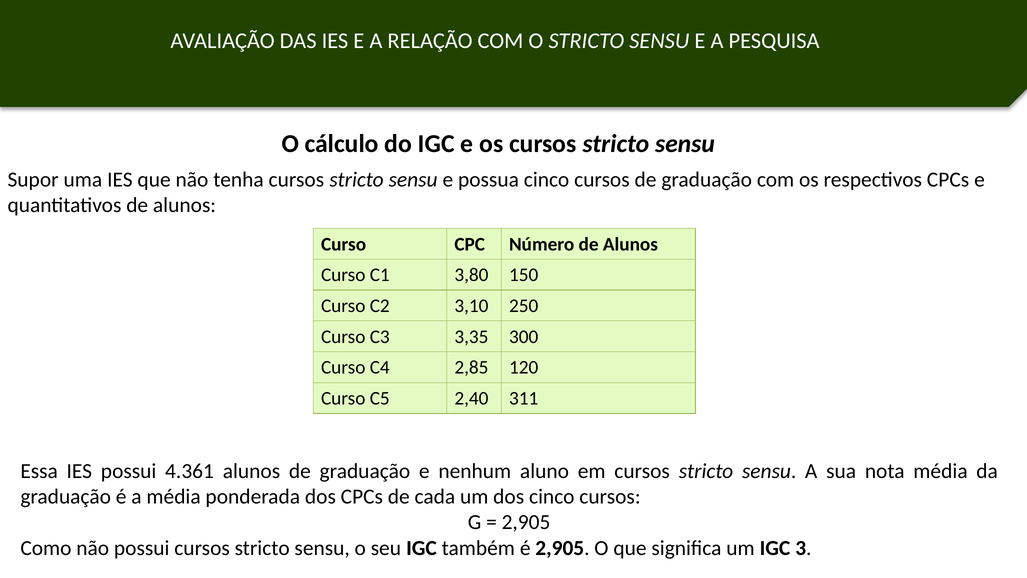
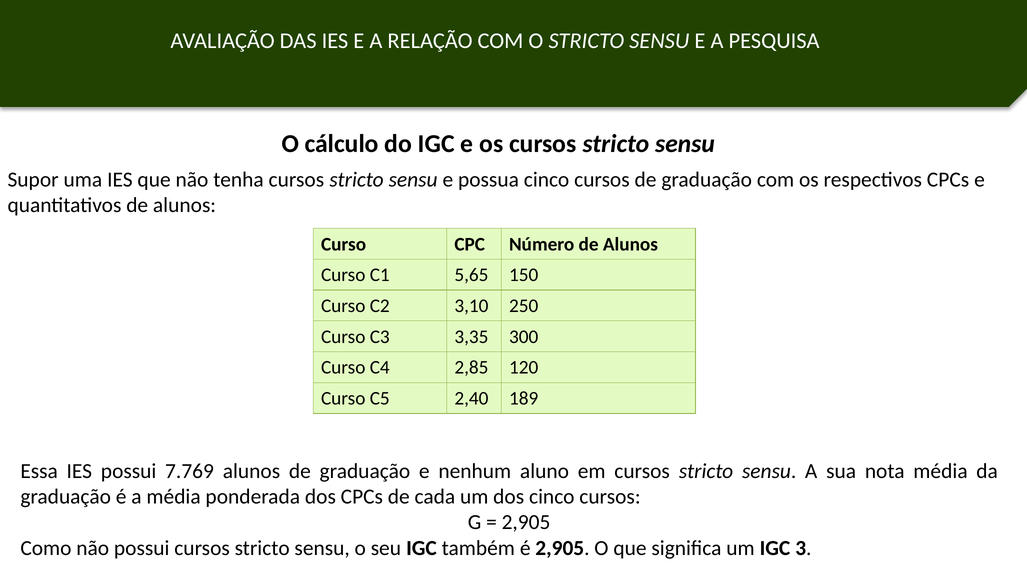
3,80: 3,80 -> 5,65 (471, 275)
311: 311 -> 189 (524, 398)
4.361: 4.361 -> 7.769 (190, 471)
